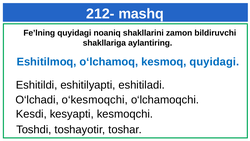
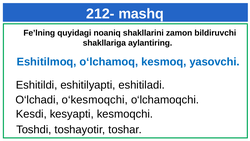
kesmoq quyidagi: quyidagi -> yasovchi (214, 62)
